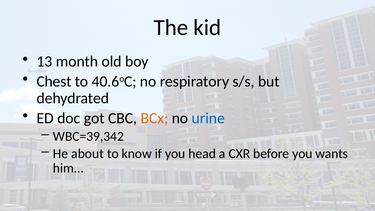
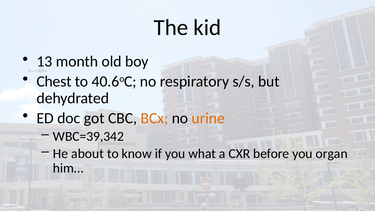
urine colour: blue -> orange (208, 118)
head: head -> what (202, 154)
wants: wants -> organ (332, 154)
